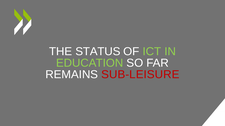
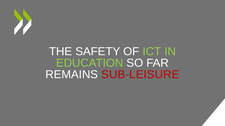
STATUS: STATUS -> SAFETY (98, 52)
